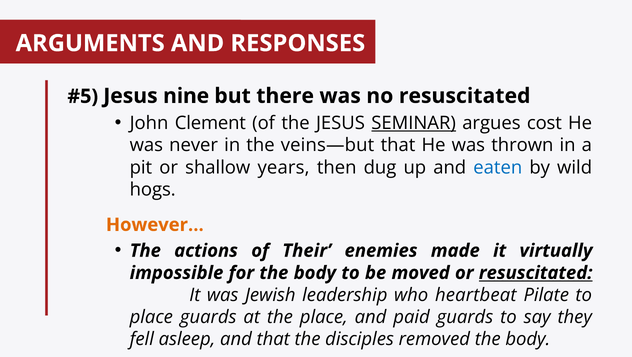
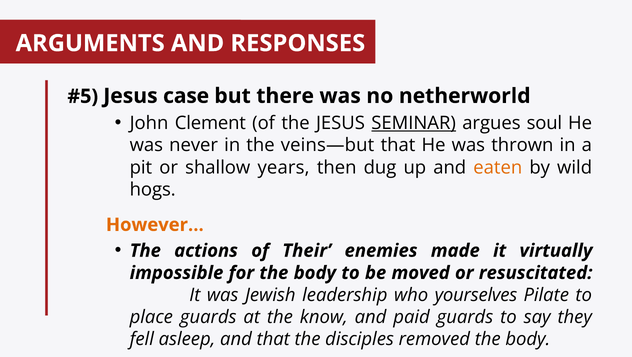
nine: nine -> case (186, 96)
no resuscitated: resuscitated -> netherworld (465, 96)
cost: cost -> soul (544, 123)
eaten colour: blue -> orange (498, 167)
resuscitated underline: present -> none (536, 272)
heartbeat: heartbeat -> yourselves (476, 295)
the place: place -> know (324, 317)
